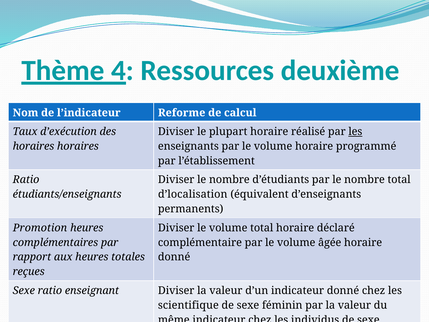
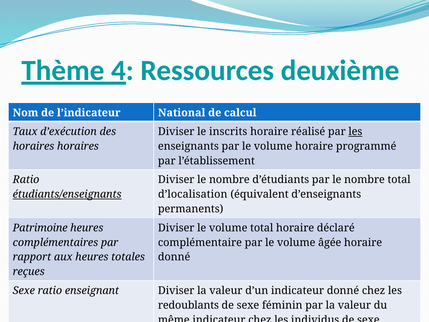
Reforme: Reforme -> National (182, 113)
plupart: plupart -> inscrits (228, 132)
étudiants/enseignants underline: none -> present (67, 194)
Promotion: Promotion -> Patrimoine (40, 228)
scientifique: scientifique -> redoublants (188, 305)
